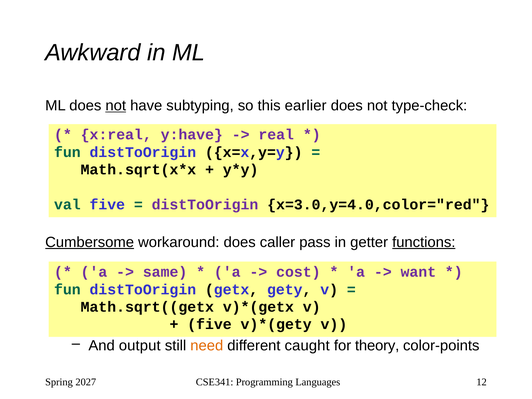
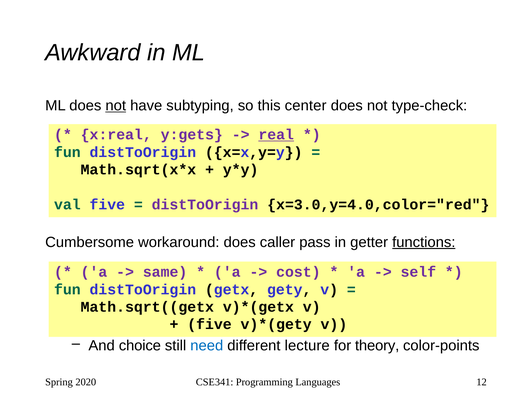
earlier: earlier -> center (306, 106)
y:have: y:have -> y:gets (192, 135)
real underline: none -> present (276, 135)
Cumbersome underline: present -> none (90, 242)
want: want -> self (418, 272)
output: output -> choice (140, 346)
need colour: orange -> blue (207, 346)
caught: caught -> lecture (307, 346)
2027: 2027 -> 2020 (86, 382)
